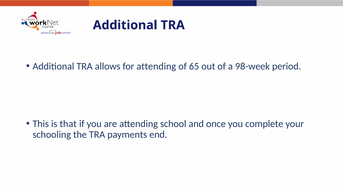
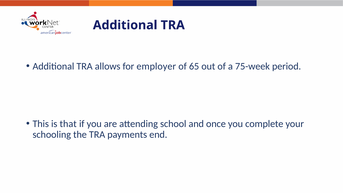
for attending: attending -> employer (156, 66)
98-week: 98-week -> 75-week (252, 66)
